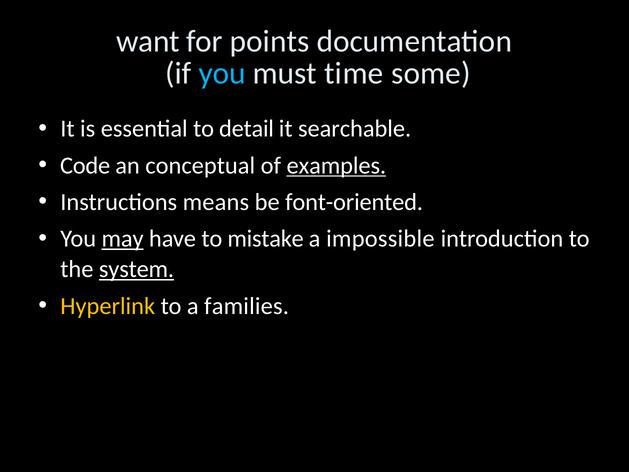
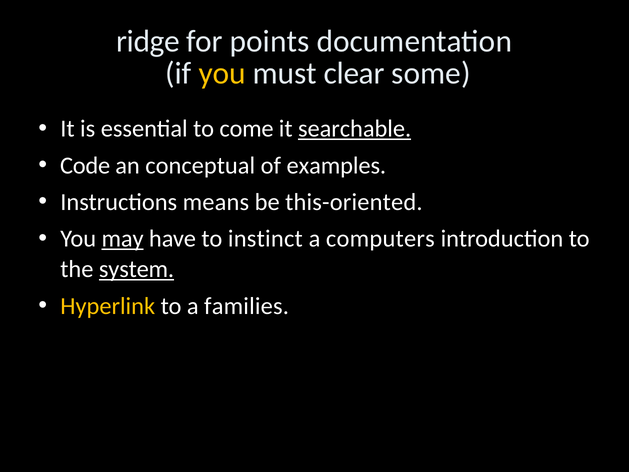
want: want -> ridge (148, 42)
you colour: light blue -> yellow (222, 73)
time: time -> clear (354, 73)
detail: detail -> come (247, 129)
searchable underline: none -> present (355, 129)
examples underline: present -> none (336, 165)
font-oriented: font-oriented -> this-oriented (354, 202)
mistake: mistake -> instinct (265, 239)
impossible: impossible -> computers (380, 239)
